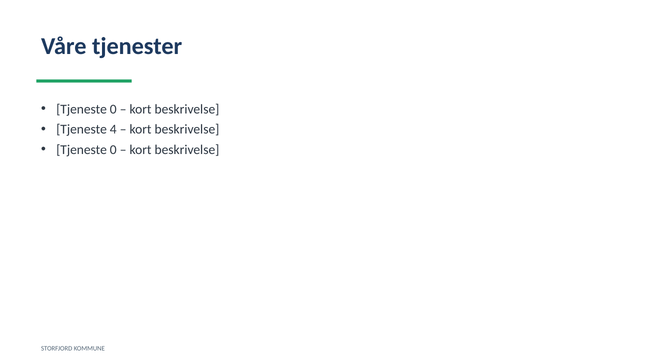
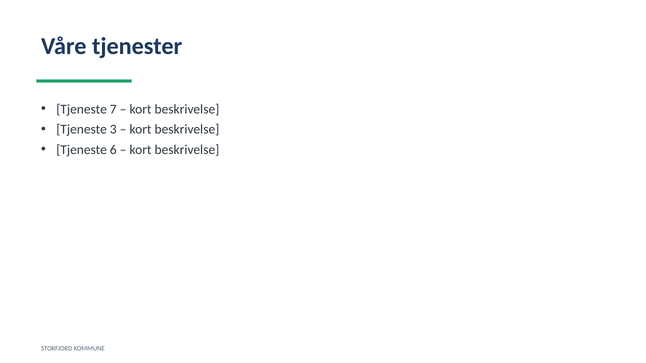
0: 0 -> 7 (113, 109)
4: 4 -> 3 (113, 130)
0: 0 -> 6 (113, 150)
